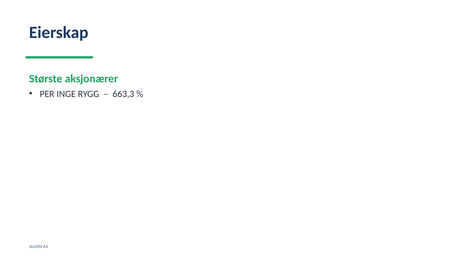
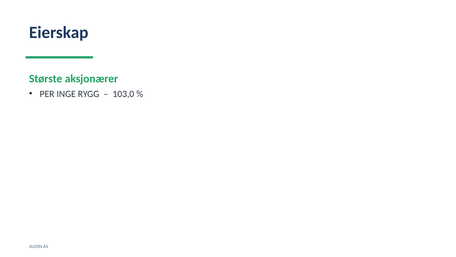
663,3: 663,3 -> 103,0 (123, 94)
